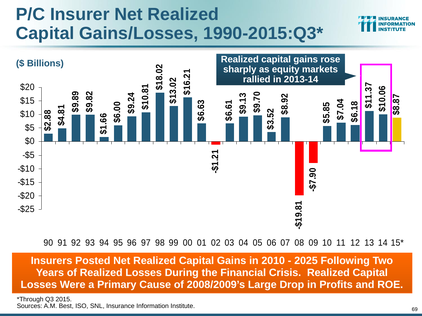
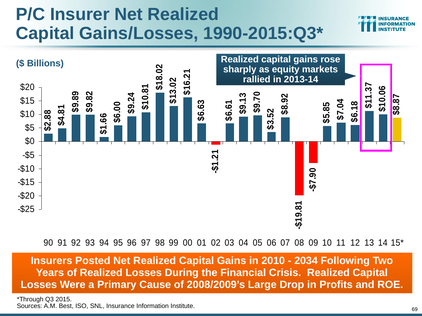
2025: 2025 -> 2034 (306, 261)
